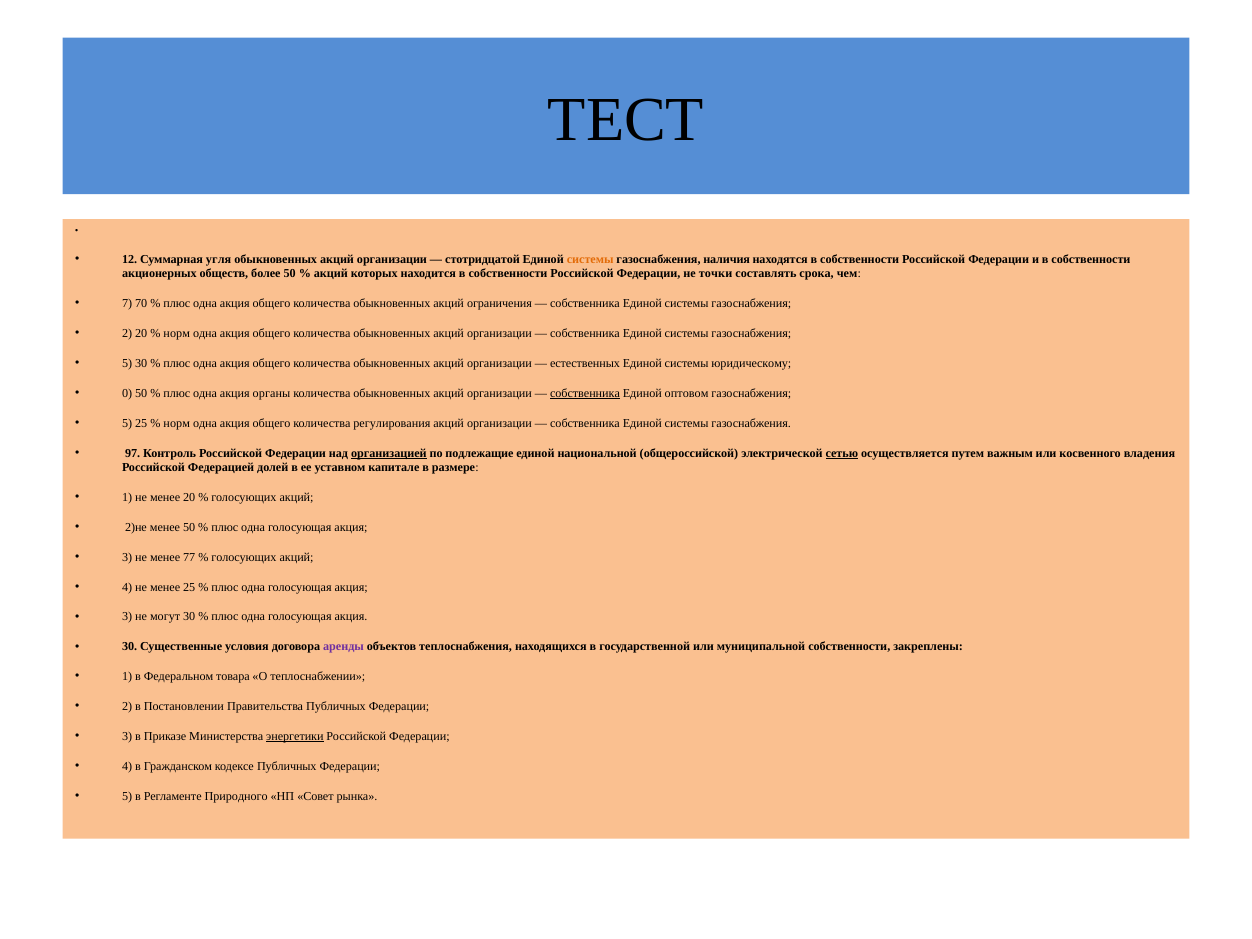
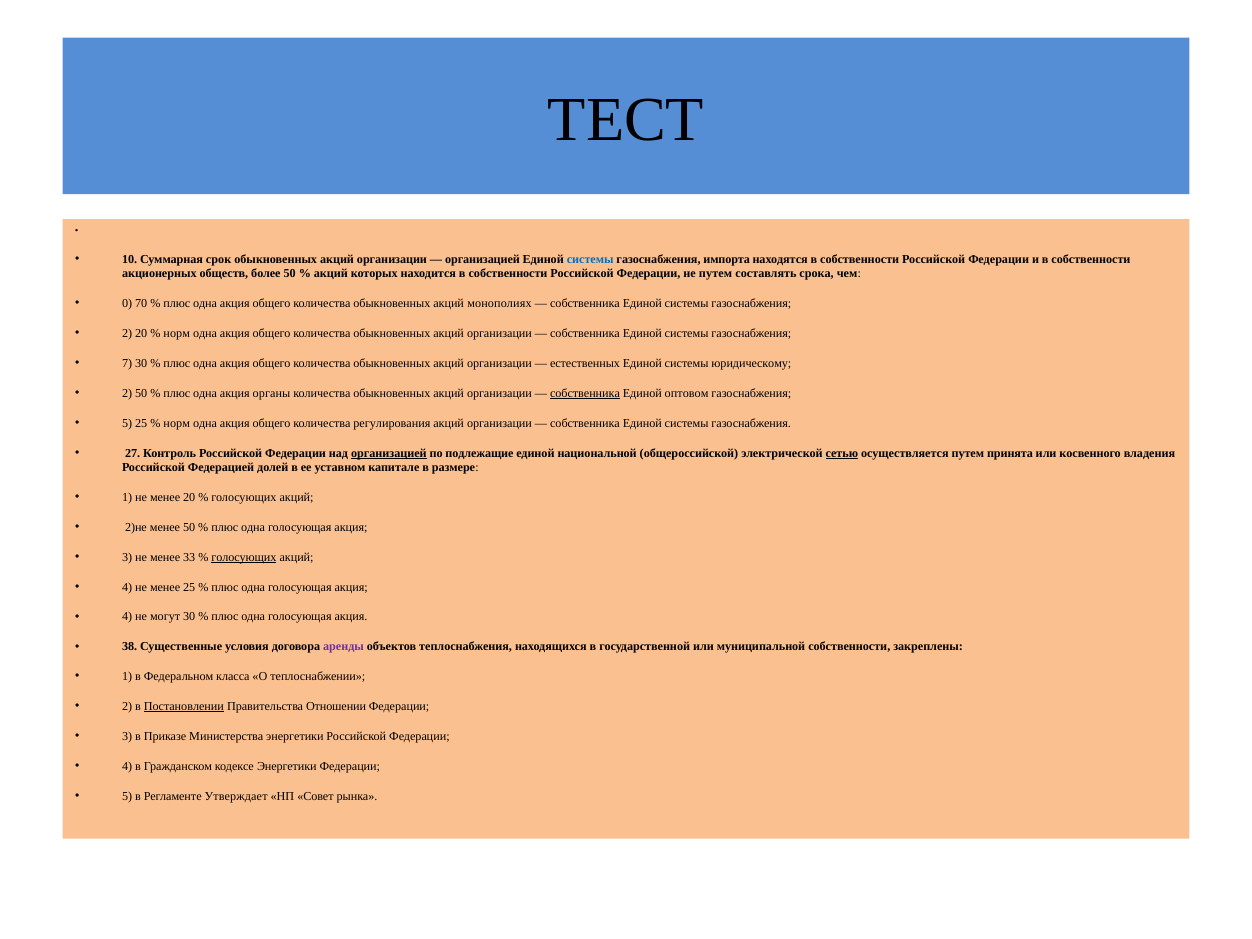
12: 12 -> 10 (130, 259)
угля: угля -> срок (219, 259)
стотридцатой: стотридцатой -> организацией (483, 259)
системы colour: orange -> blue (590, 259)
наличия: наличия -> импорта (727, 259)
не точки: точки -> путем (716, 274)
7: 7 -> 0 (127, 304)
ограничения: ограничения -> монополиях (499, 304)
5: 5 -> 7 (127, 363)
0: 0 -> 2 (127, 393)
97: 97 -> 27 (133, 453)
важным: важным -> принята (1010, 453)
77: 77 -> 33 (189, 557)
голосующих underline: none -> present (244, 557)
3: 3 -> 4 (127, 617)
30: 30 -> 38 (130, 647)
товара: товара -> класса (233, 677)
Постановлении underline: none -> present (184, 707)
Правительства Публичных: Публичных -> Отношении (336, 707)
энергетики underline: present -> none (295, 736)
кодексе Публичных: Публичных -> Энергетики (287, 766)
Природного: Природного -> Утверждает (236, 796)
